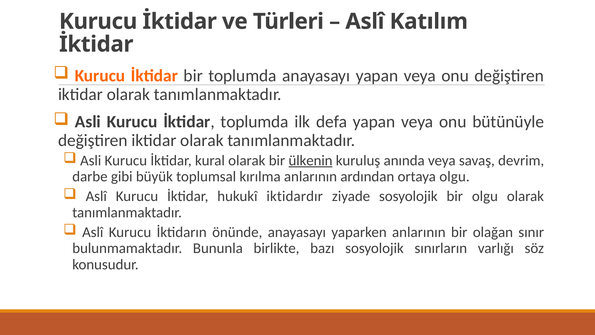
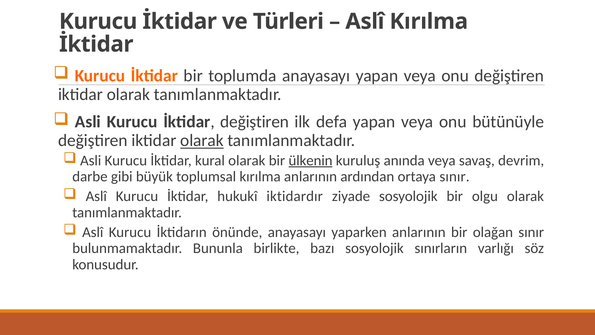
Aslî Katılım: Katılım -> Kırılma (429, 21)
İktidar toplumda: toplumda -> değiştiren (255, 122)
olarak underline: none -> present (202, 140)
ortaya olgu: olgu -> sınır (455, 176)
